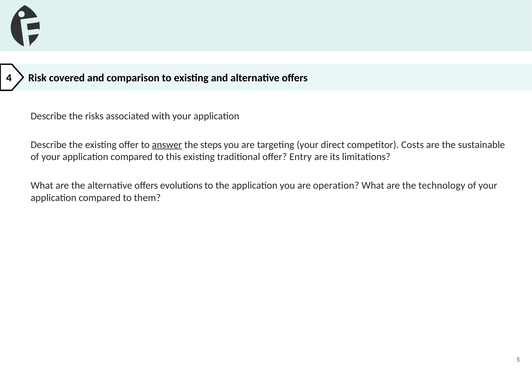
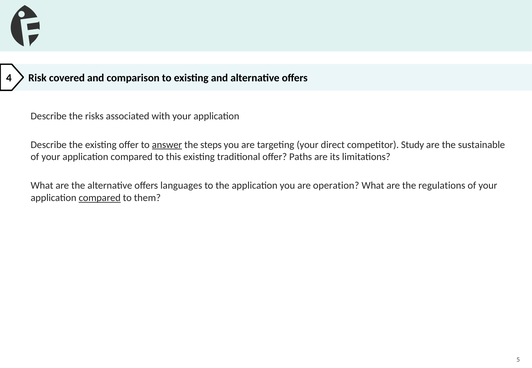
Costs: Costs -> Study (413, 145)
Entry: Entry -> Paths (301, 157)
evolutions: evolutions -> languages (181, 186)
technology: technology -> regulations (442, 186)
compared underline: none -> present (100, 198)
